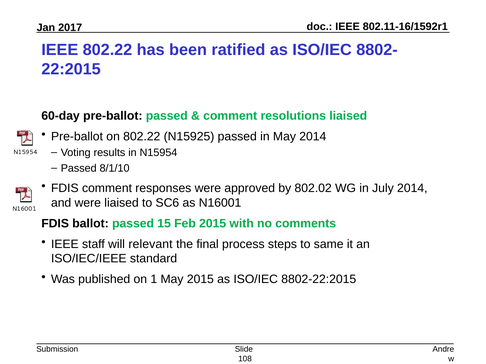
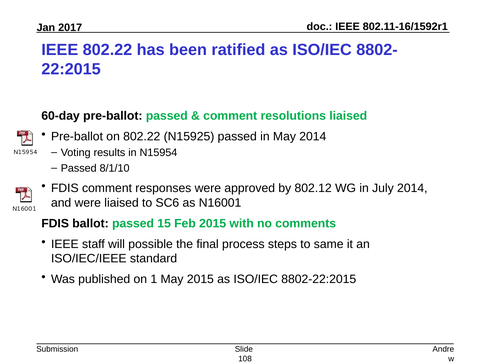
802.02: 802.02 -> 802.12 (313, 189)
relevant: relevant -> possible (151, 244)
